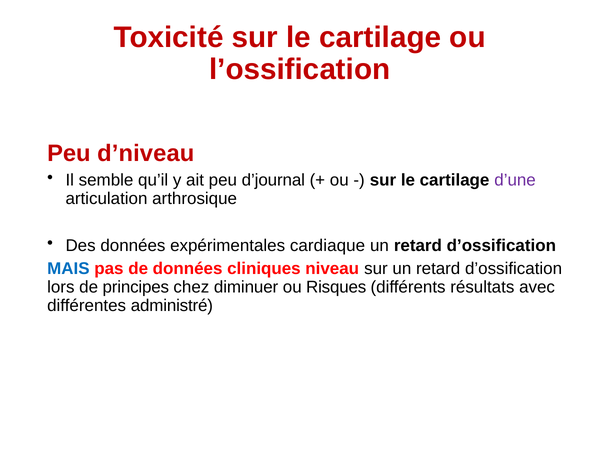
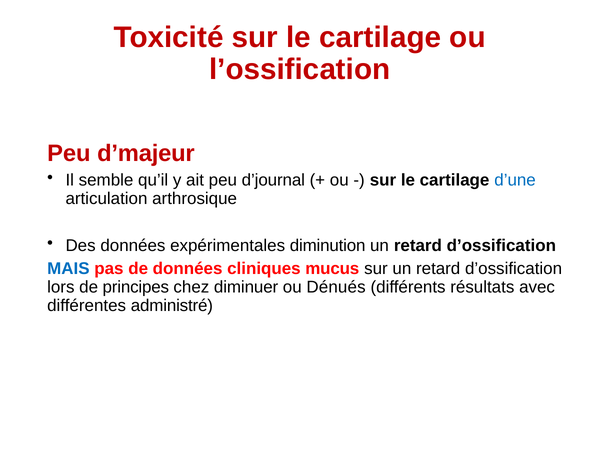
d’niveau: d’niveau -> d’majeur (146, 153)
d’une colour: purple -> blue (515, 180)
cardiaque: cardiaque -> diminution (328, 245)
niveau: niveau -> mucus (332, 269)
Risques: Risques -> Dénués (336, 287)
